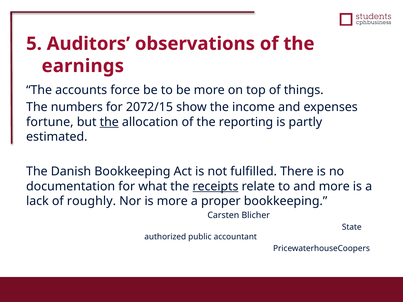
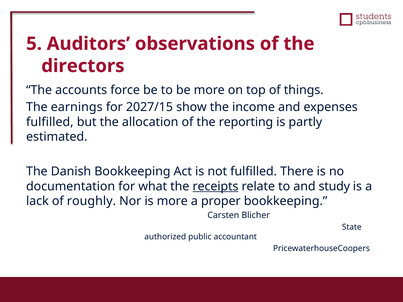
earnings: earnings -> directors (83, 66)
numbers: numbers -> earnings (77, 107)
2072/15: 2072/15 -> 2027/15 (149, 107)
fortune: fortune -> fulfilled (50, 122)
the underline: present -> none (109, 122)
and more: more -> study (334, 186)
